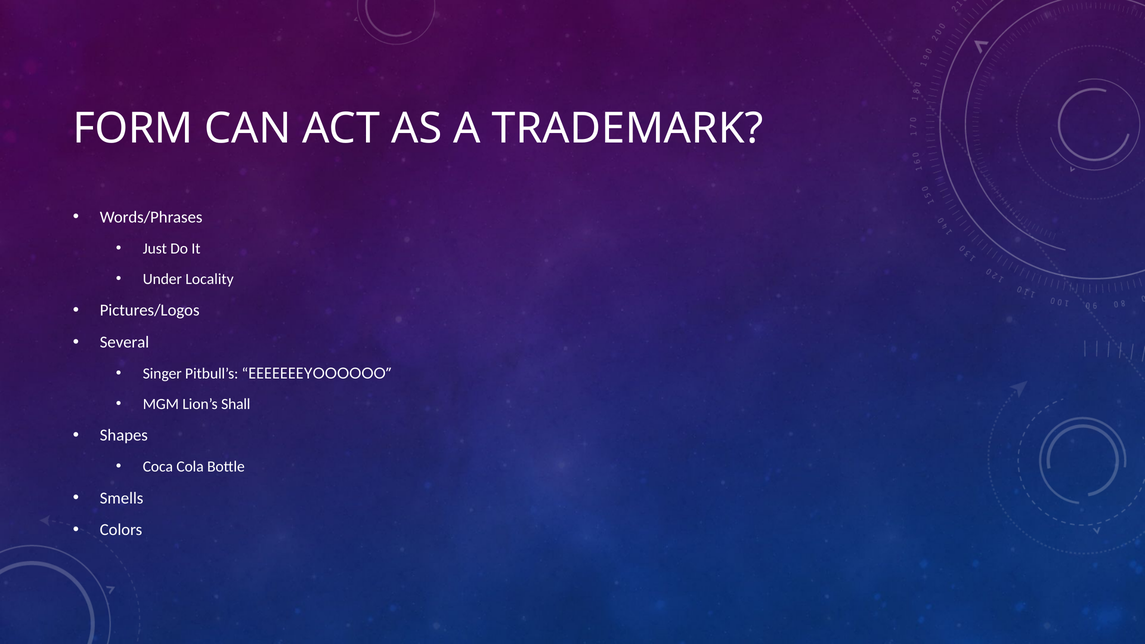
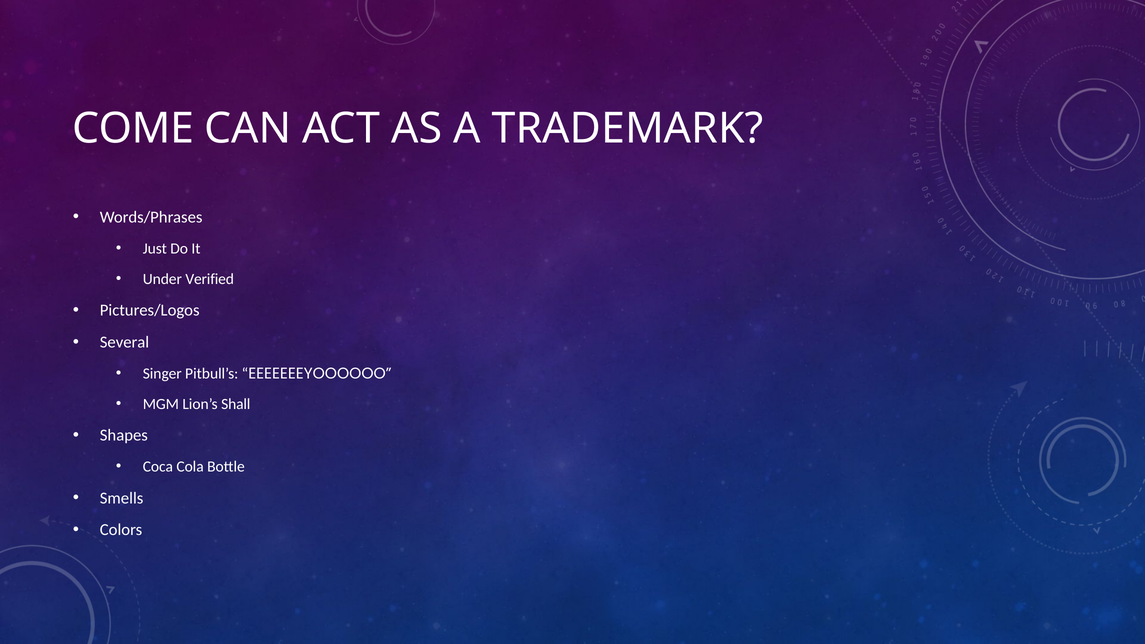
FORM: FORM -> COME (133, 129)
Locality: Locality -> Verified (210, 279)
